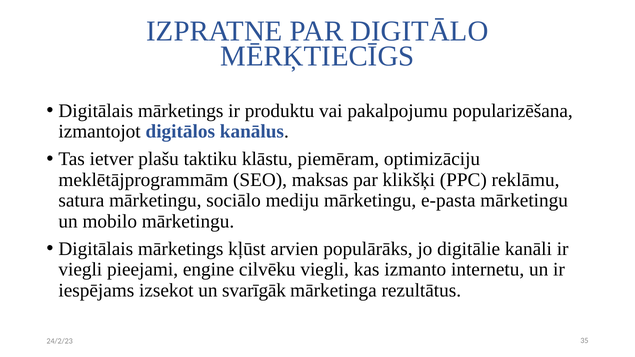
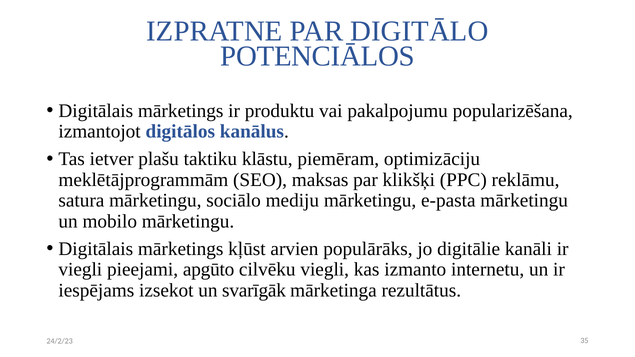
MĒRĶTIECĪGS: MĒRĶTIECĪGS -> POTENCIĀLOS (318, 56)
engine: engine -> apgūto (209, 270)
